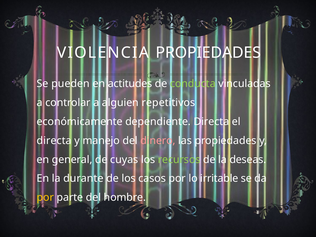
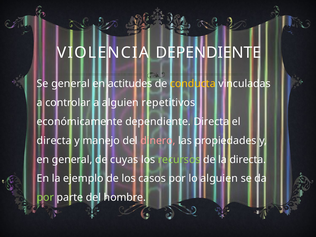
VIOLENCIA PROPIEDADES: PROPIEDADES -> DEPENDIENTE (208, 53)
Se pueden: pueden -> general (71, 84)
conducta colour: light green -> yellow (193, 84)
la deseas: deseas -> directa (248, 160)
durante: durante -> ejemplo (83, 178)
lo irritable: irritable -> alguien (219, 178)
por colour: yellow -> light green (45, 197)
